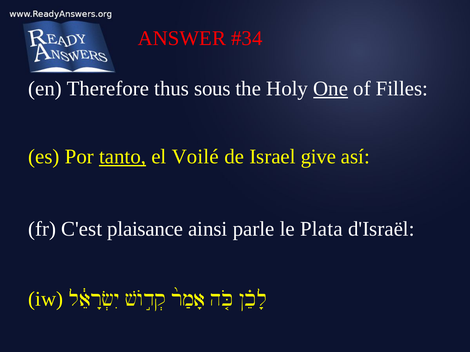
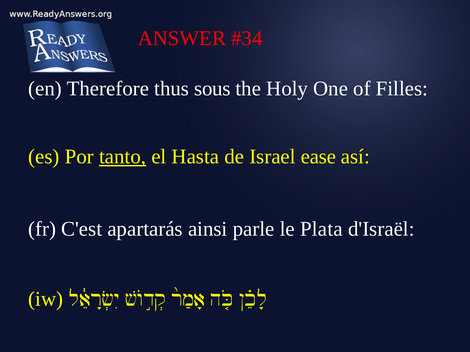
One underline: present -> none (331, 89)
Voilé: Voilé -> Hasta (195, 157)
give: give -> ease (318, 157)
plaisance: plaisance -> apartarás (145, 229)
